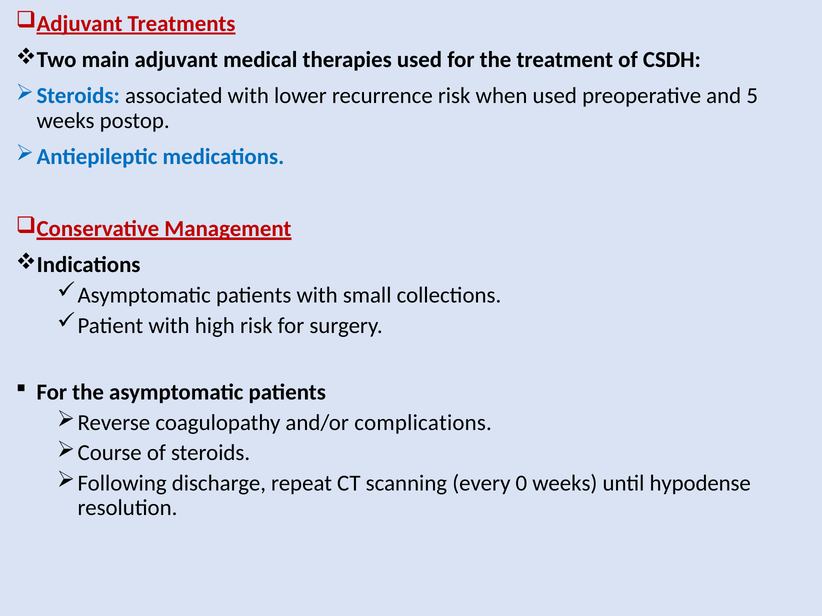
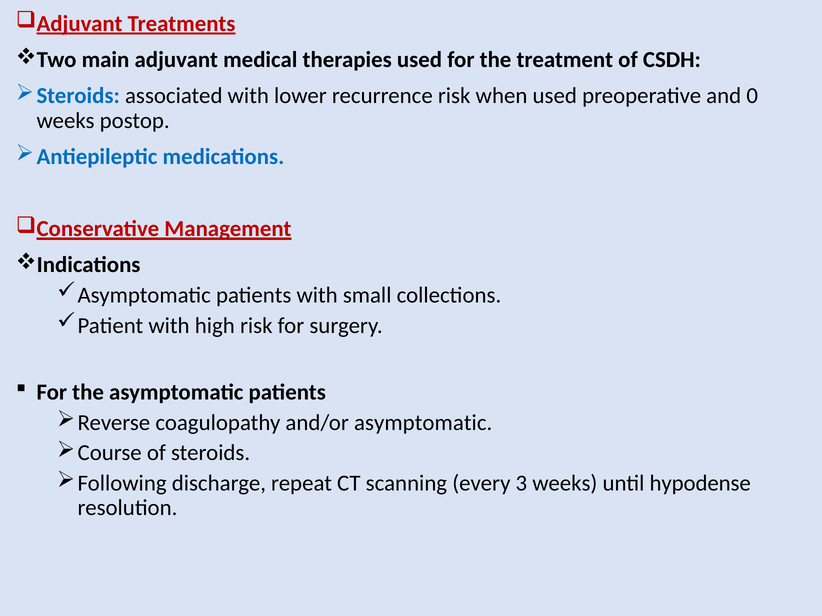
5: 5 -> 0 (752, 96)
and/or complications: complications -> asymptomatic (423, 423)
0: 0 -> 3 (521, 484)
